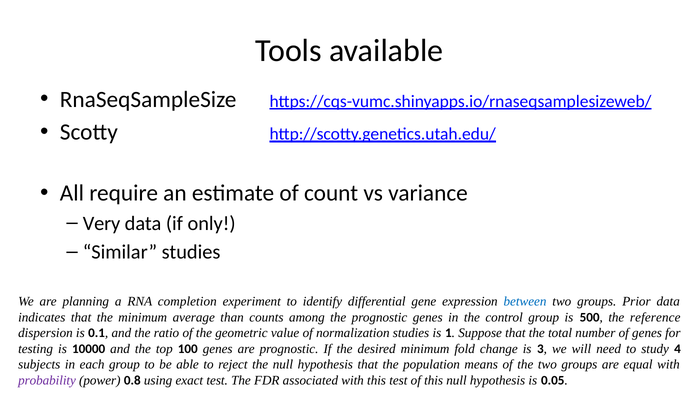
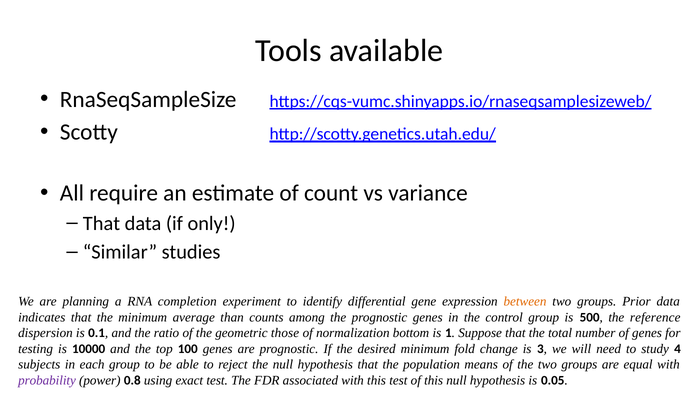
Very: Very -> That (101, 223)
between colour: blue -> orange (525, 302)
value: value -> those (285, 333)
normalization studies: studies -> bottom (411, 333)
